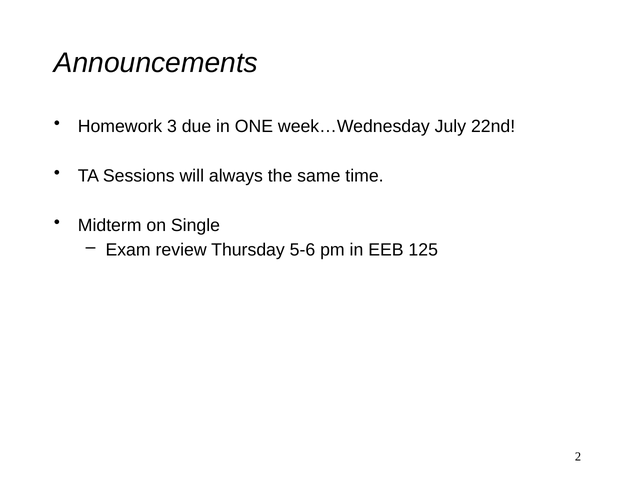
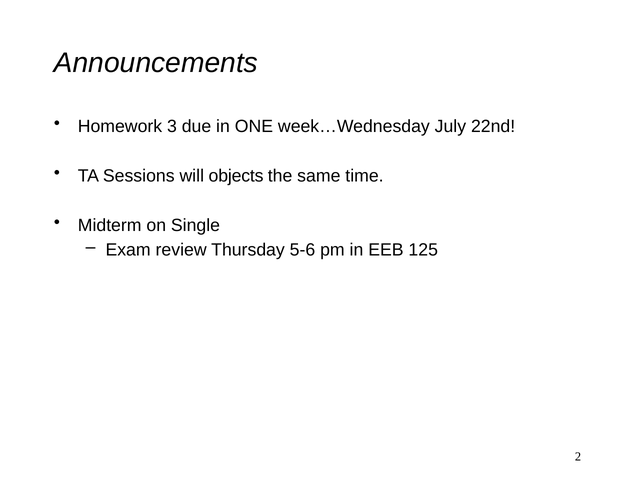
always: always -> objects (236, 176)
